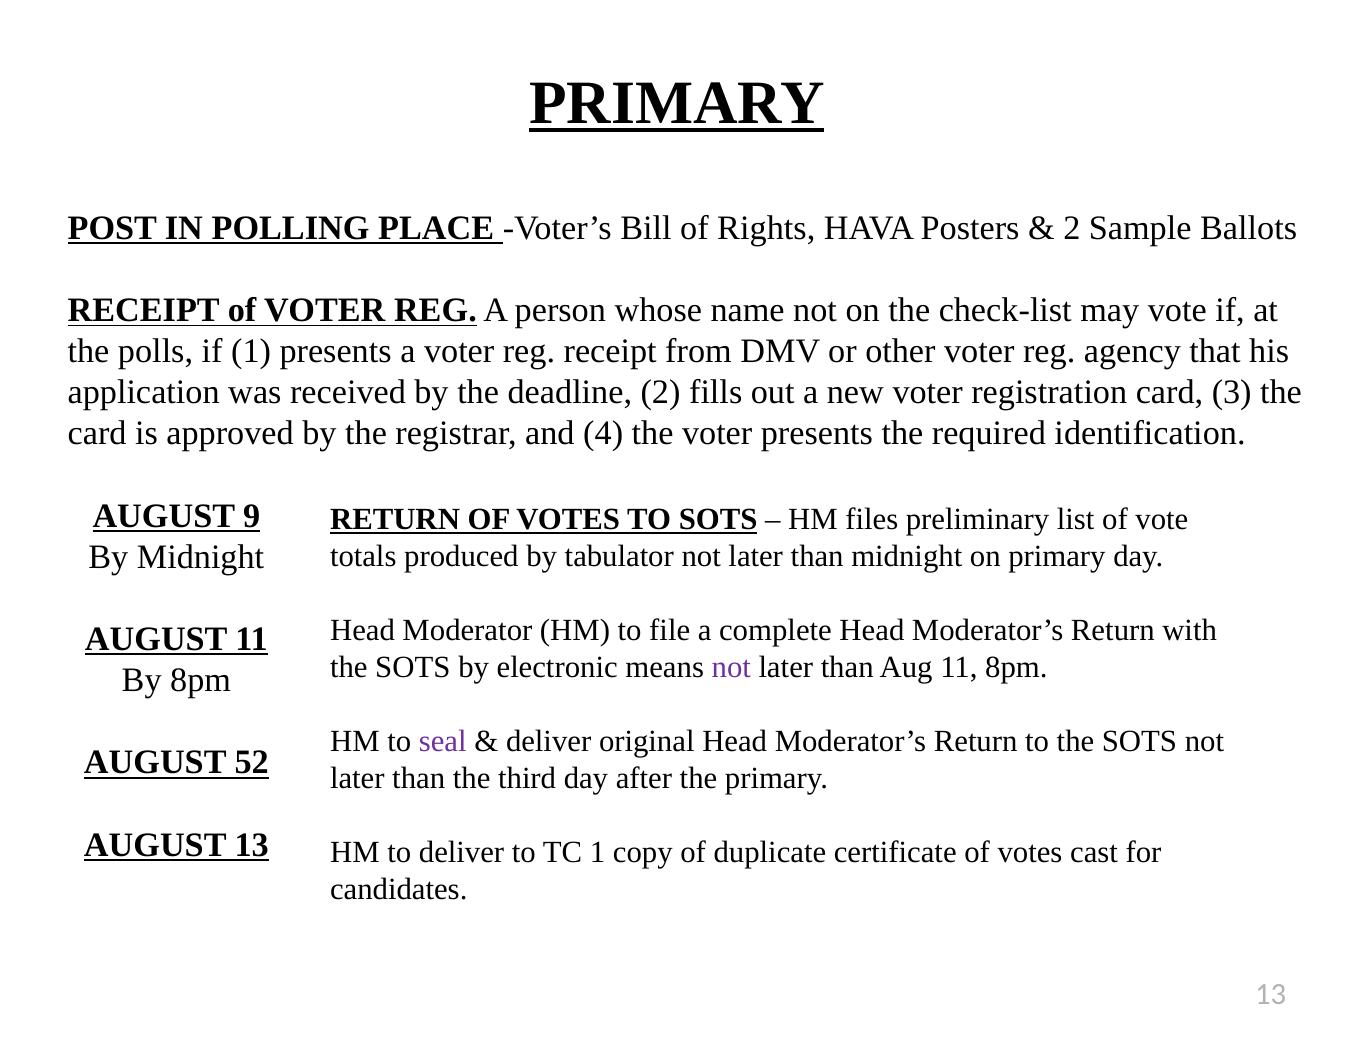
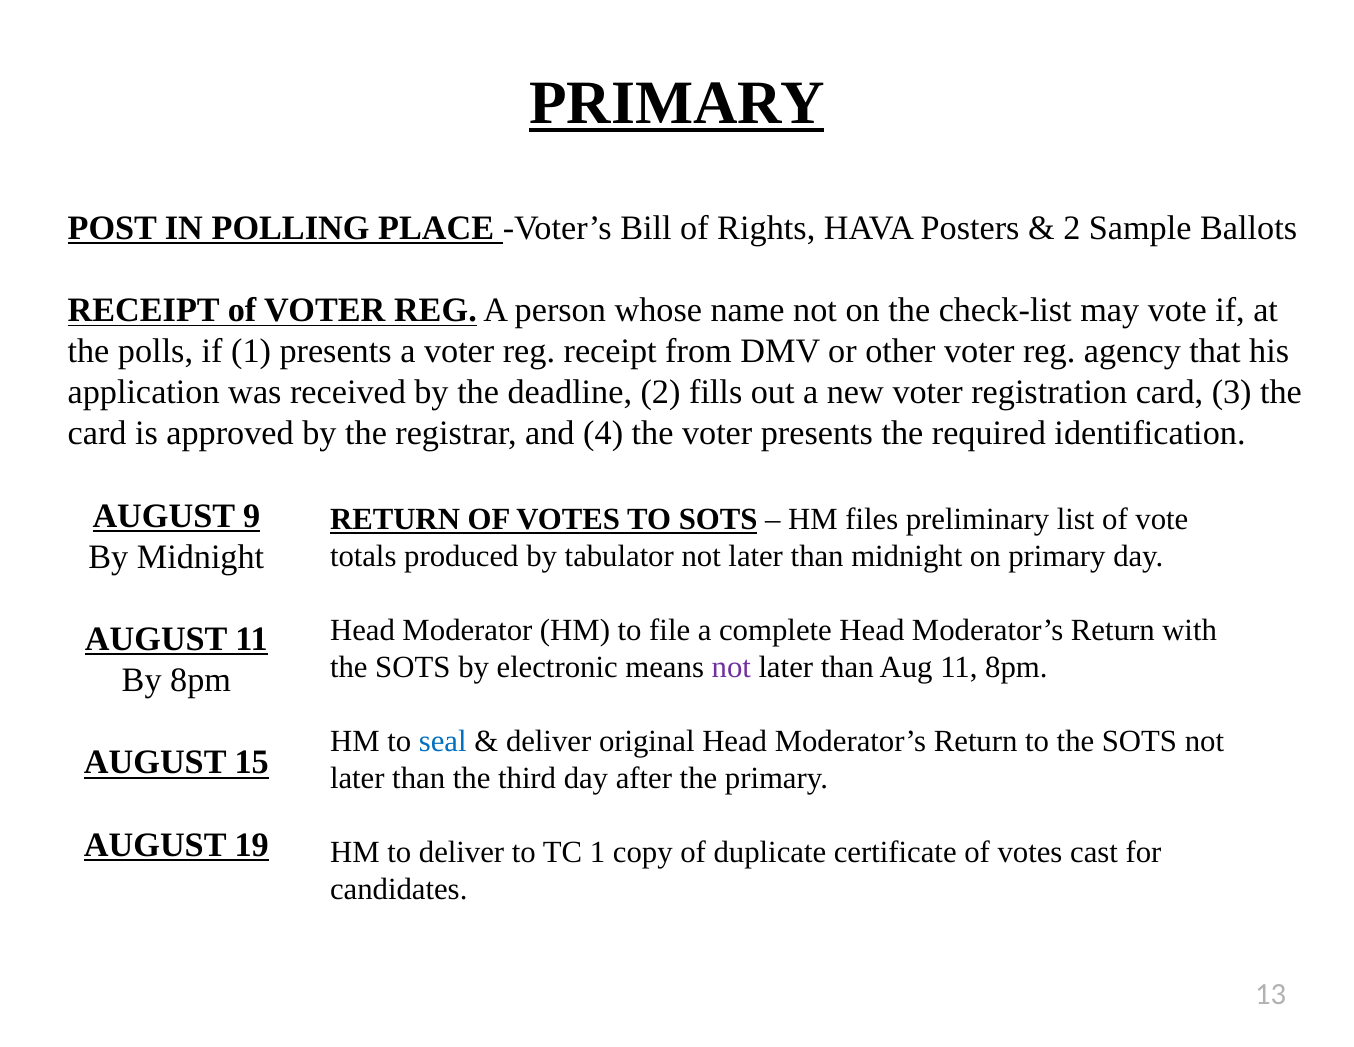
seal colour: purple -> blue (443, 741)
52: 52 -> 15 (252, 762)
AUGUST 13: 13 -> 19 (252, 844)
